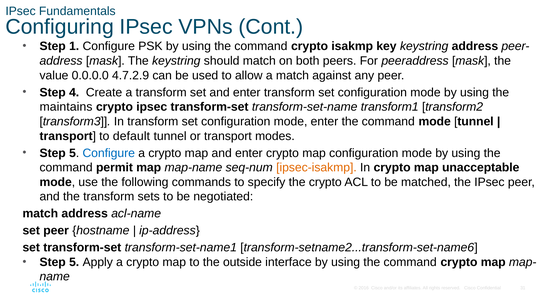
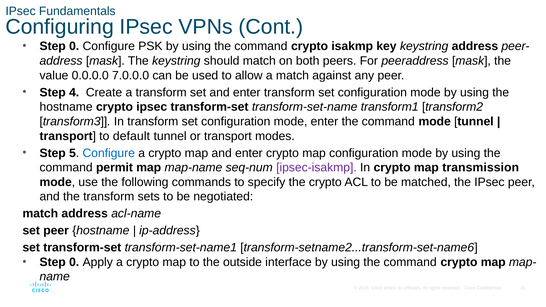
1: 1 -> 0 (74, 46)
4.7.2.9: 4.7.2.9 -> 7.0.0.0 (131, 75)
maintains: maintains -> hostname (66, 107)
ipsec-isakmp colour: orange -> purple (316, 168)
unacceptable: unacceptable -> transmission (481, 168)
5: 5 -> 0 (74, 262)
